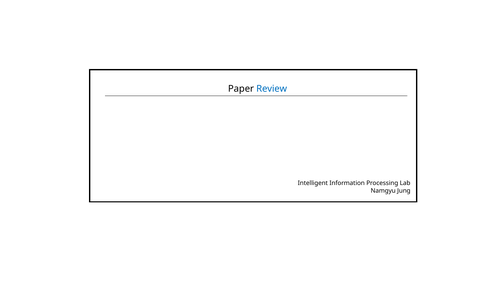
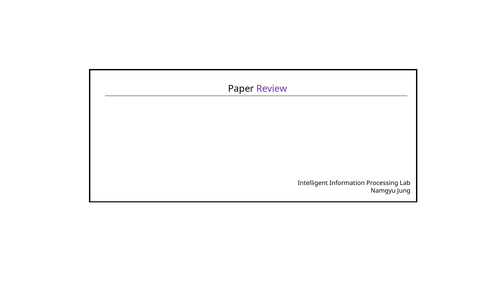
Review colour: blue -> purple (272, 89)
